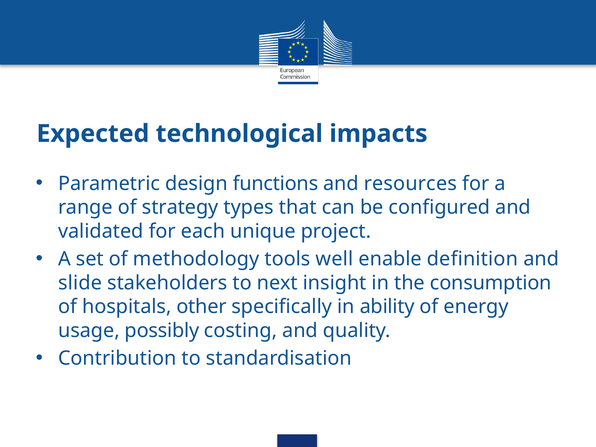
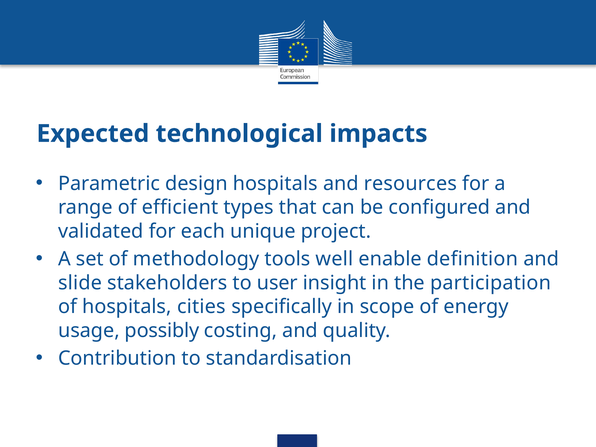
design functions: functions -> hospitals (275, 183)
strategy: strategy -> efficient (180, 207)
next: next -> user (277, 283)
consumption: consumption -> participation (491, 283)
other: other -> cities (201, 307)
ability: ability -> scope (387, 307)
